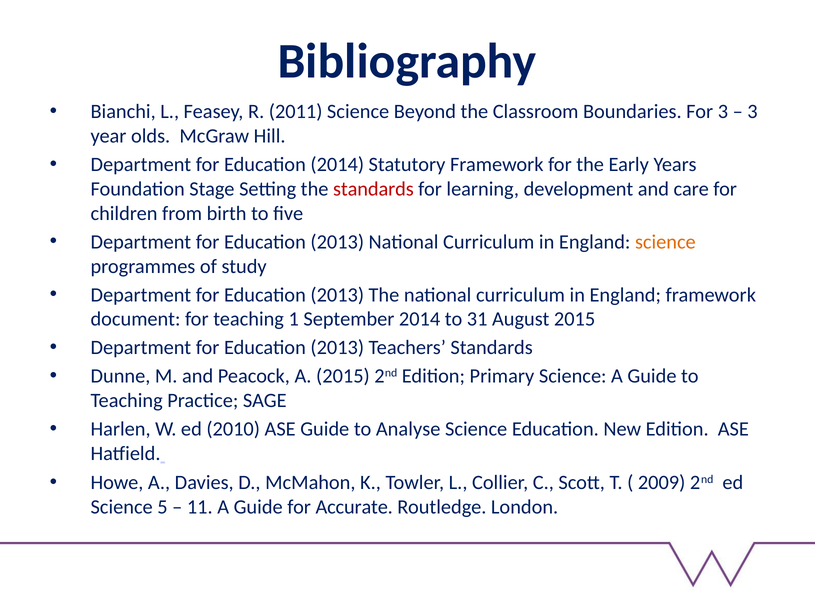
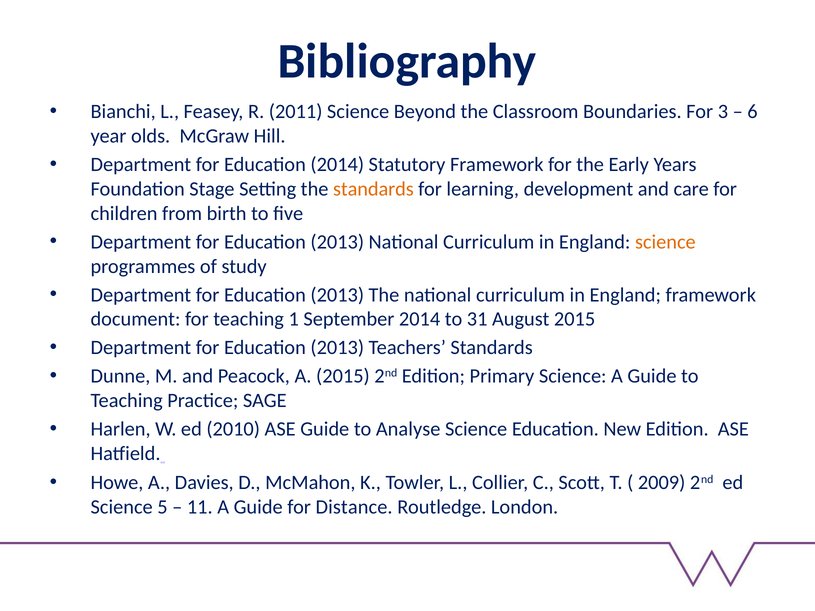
3: 3 -> 6 (753, 112)
standards colour: red -> orange (373, 189)
Accurate: Accurate -> Distance (354, 507)
